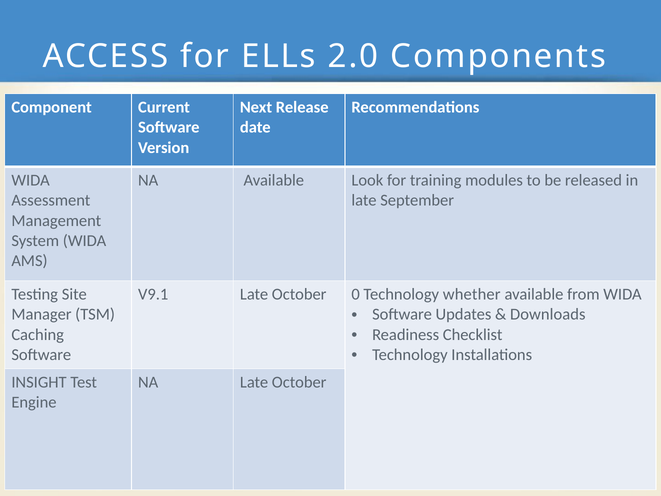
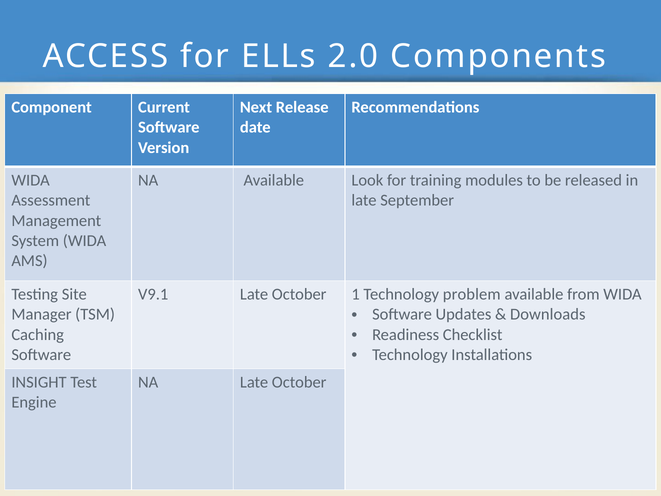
0: 0 -> 1 (356, 294)
whether: whether -> problem (472, 294)
